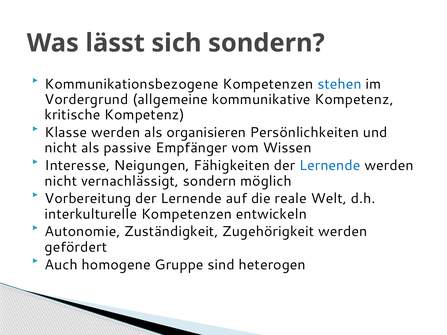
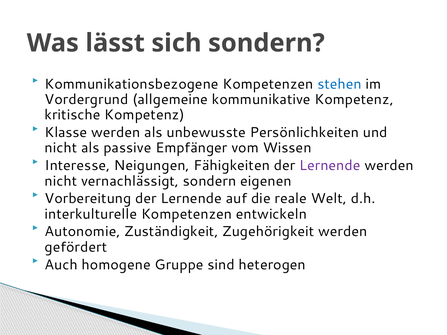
organisieren: organisieren -> unbewusste (206, 133)
Lernende colour: blue -> purple (330, 166)
möglich: möglich -> eigenen (266, 181)
